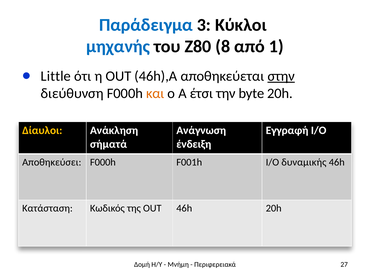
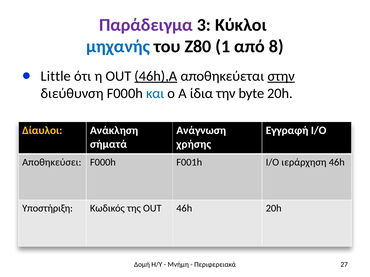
Παράδειγμα colour: blue -> purple (146, 25)
8: 8 -> 1 (223, 47)
1: 1 -> 8 (276, 47)
46h),A underline: none -> present (156, 76)
και colour: orange -> blue (155, 93)
έτσι: έτσι -> ίδια (201, 93)
ένδειξη: ένδειξη -> χρήσης (194, 144)
δυναμικής: δυναμικής -> ιεράρχηση (304, 162)
Κατάσταση: Κατάσταση -> Υποστήριξη (48, 209)
